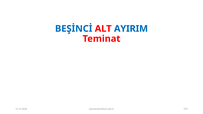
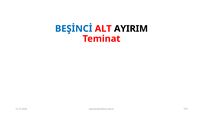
AYIRIM colour: blue -> black (131, 29)
